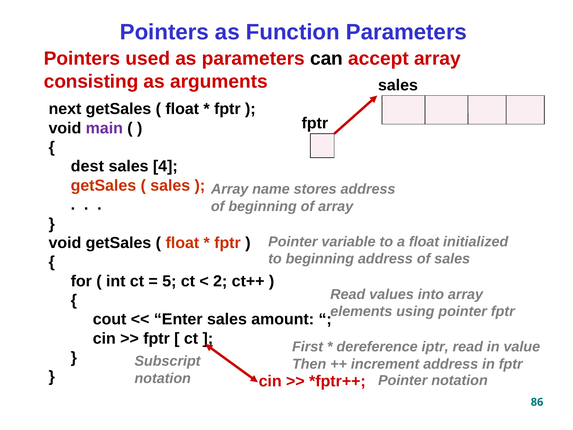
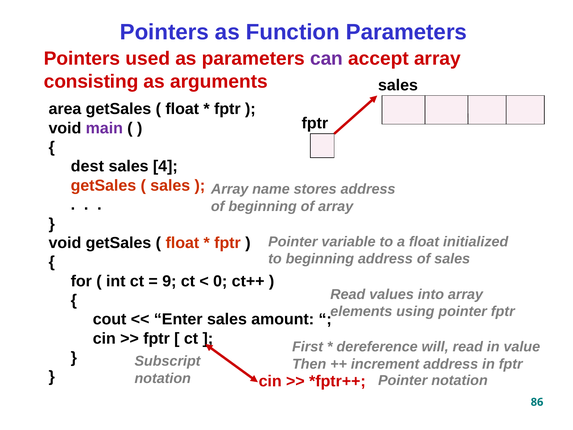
can colour: black -> purple (327, 59)
next: next -> area (65, 109)
5: 5 -> 9 (169, 281)
2: 2 -> 0 (220, 281)
iptr: iptr -> will (435, 347)
